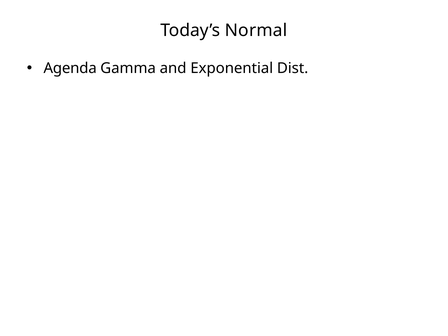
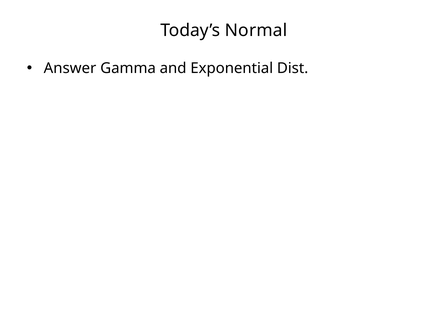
Agenda: Agenda -> Answer (70, 68)
